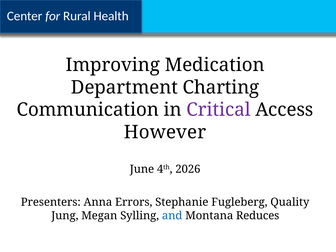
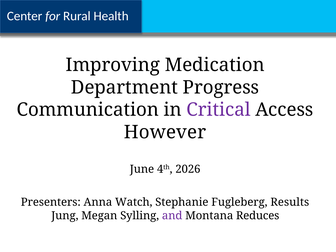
Charting: Charting -> Progress (221, 87)
Errors: Errors -> Watch (134, 202)
Quality: Quality -> Results (290, 202)
and colour: blue -> purple (172, 216)
